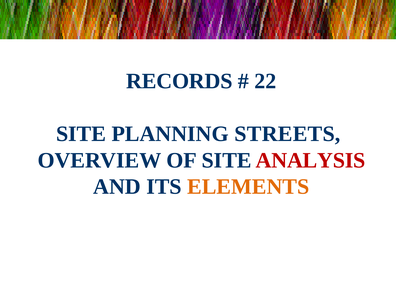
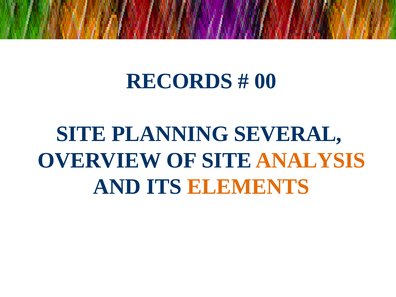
22: 22 -> 00 (265, 81)
STREETS: STREETS -> SEVERAL (288, 134)
ANALYSIS colour: red -> orange (311, 160)
